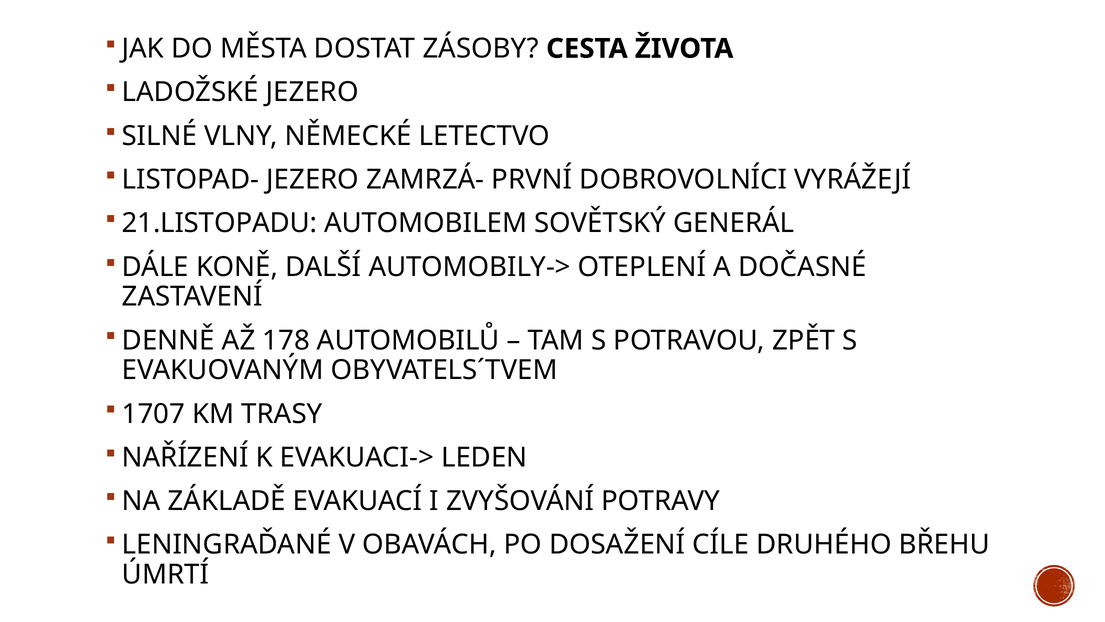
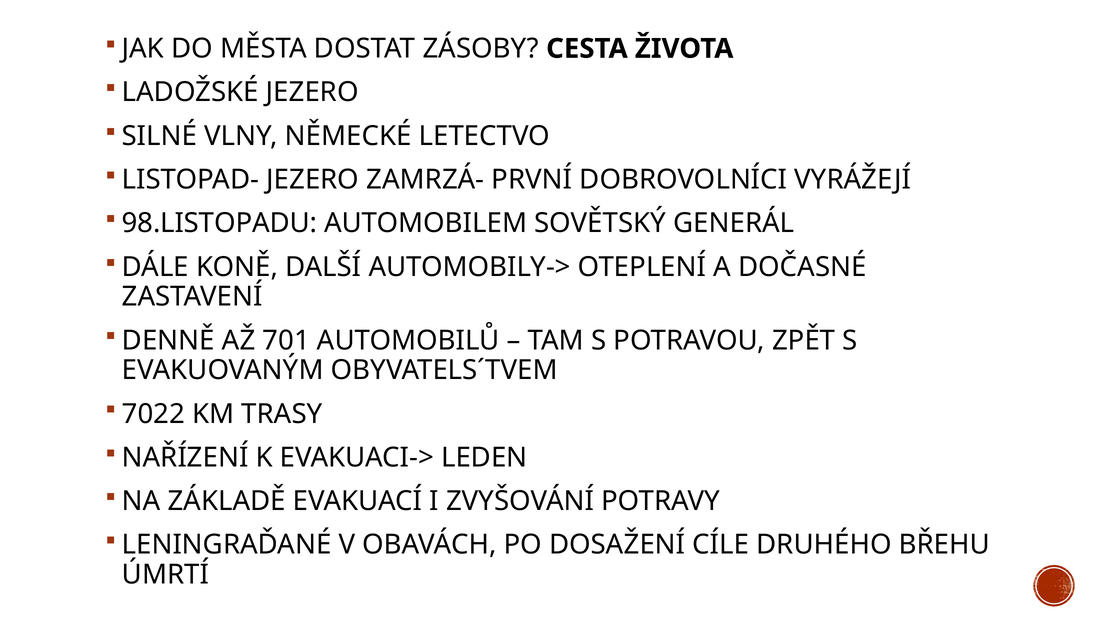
21.LISTOPADU: 21.LISTOPADU -> 98.LISTOPADU (219, 223)
178: 178 -> 701 (286, 340)
1707: 1707 -> 7022 (153, 414)
